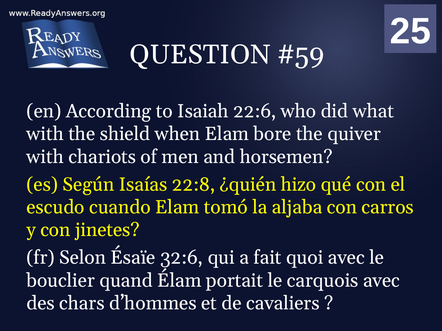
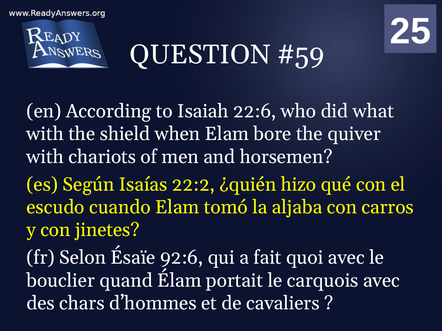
22:8: 22:8 -> 22:2 (194, 185)
32:6: 32:6 -> 92:6 (182, 258)
